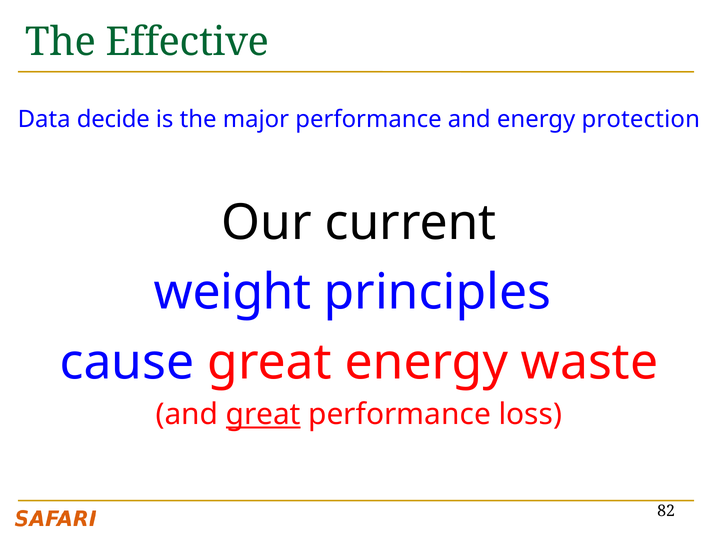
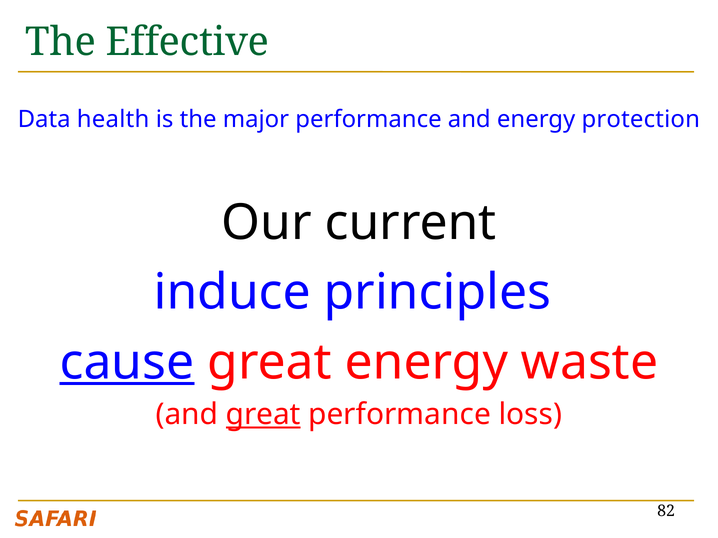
decide: decide -> health (113, 119)
weight: weight -> induce (232, 293)
cause underline: none -> present (127, 362)
